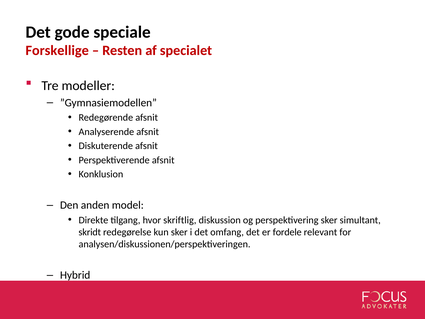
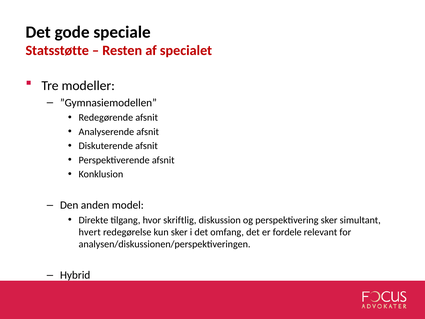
Forskellige: Forskellige -> Statsstøtte (57, 51)
skridt: skridt -> hvert (90, 232)
